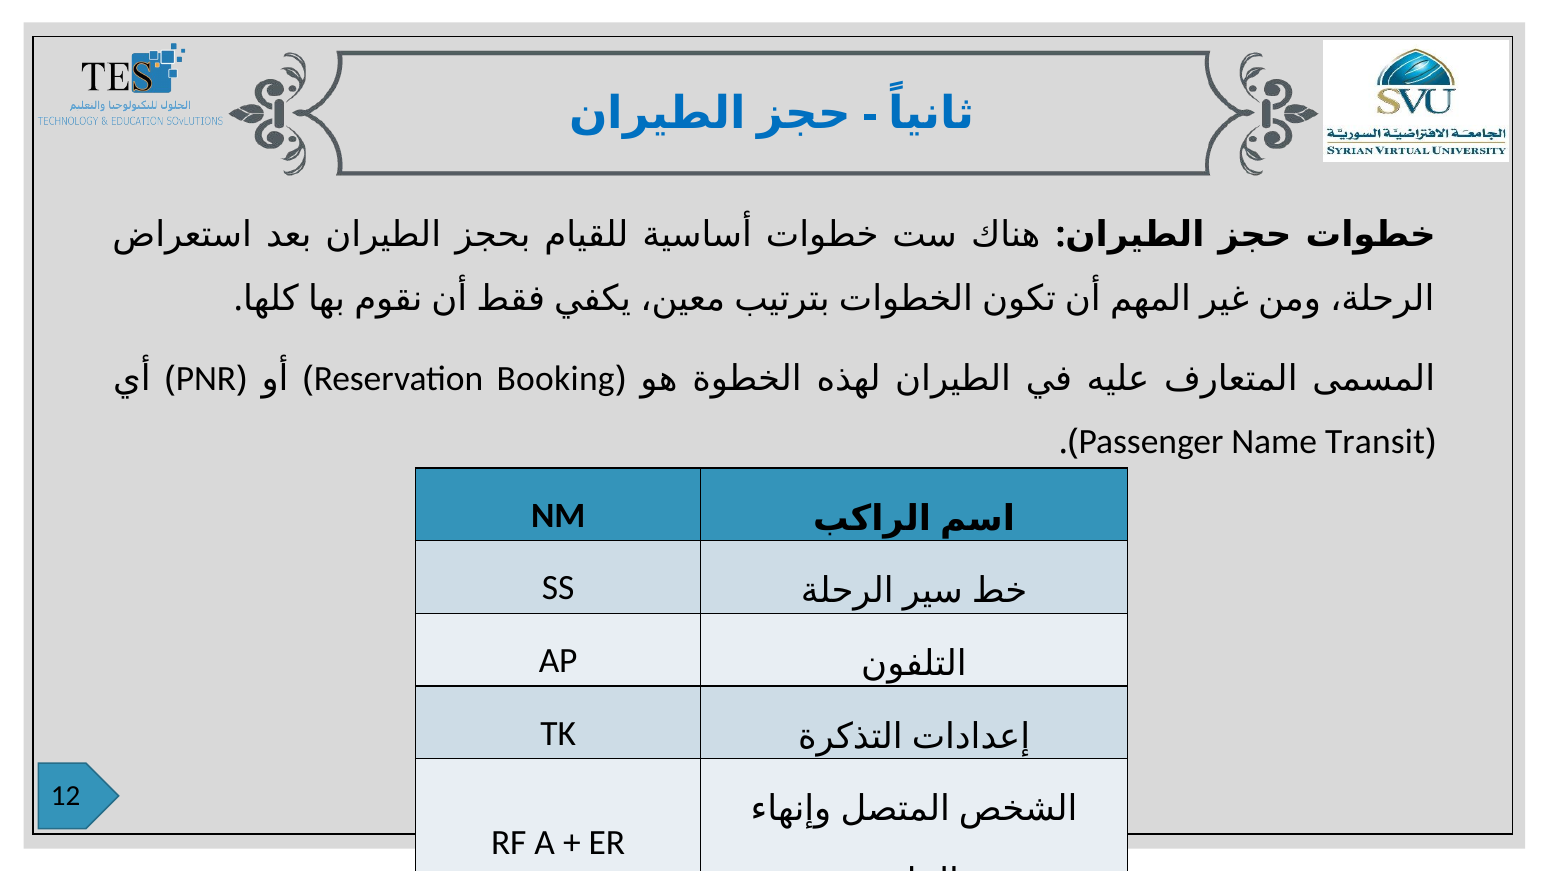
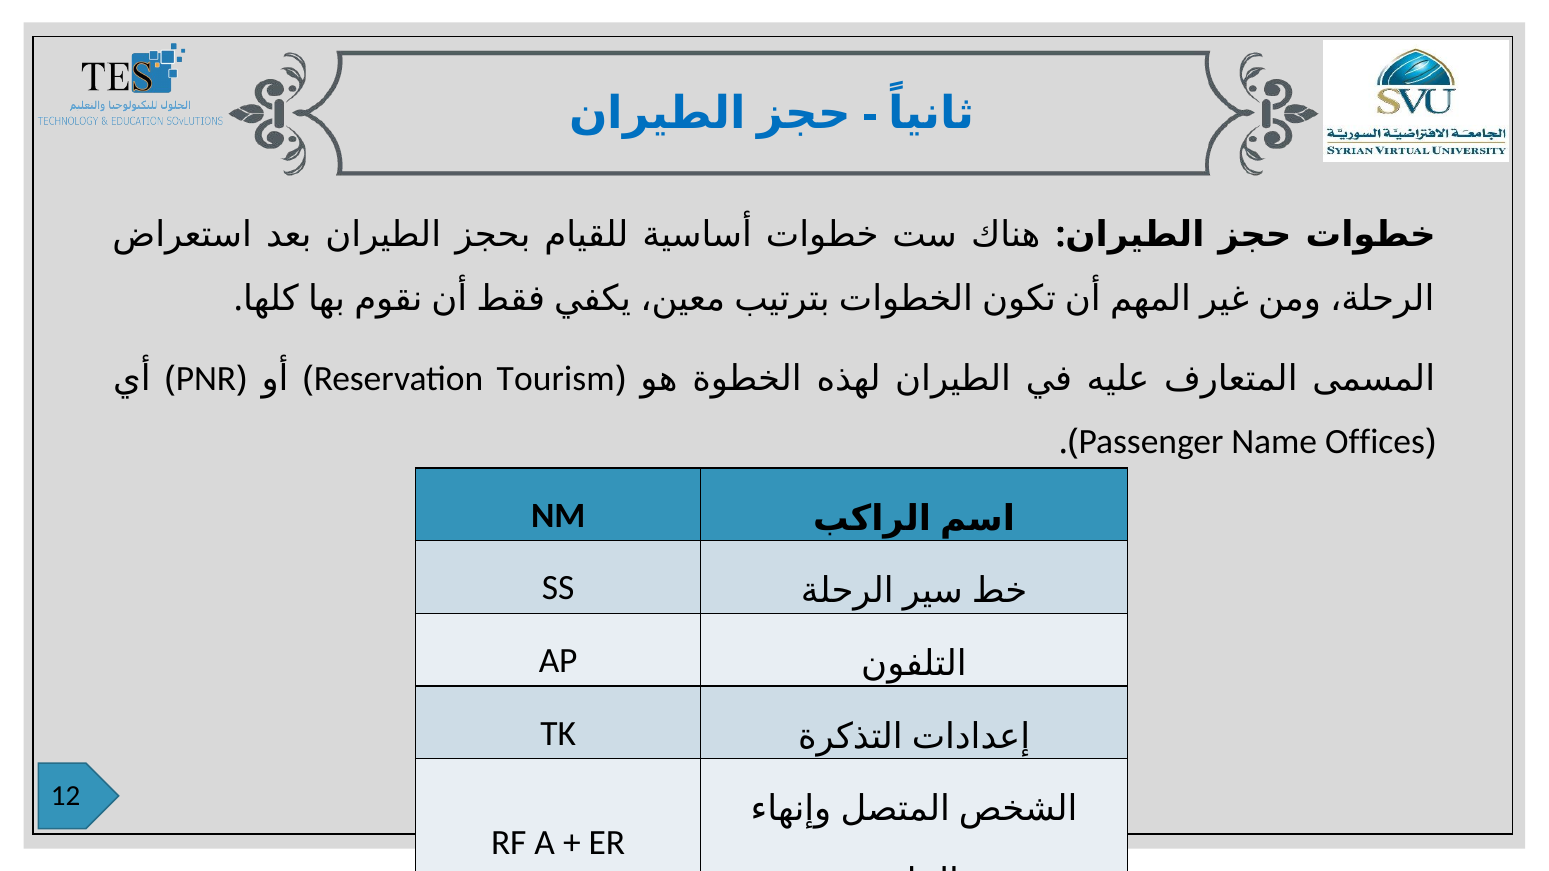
Booking: Booking -> Tourism (556, 379)
Transit: Transit -> Offices (1375, 442)
